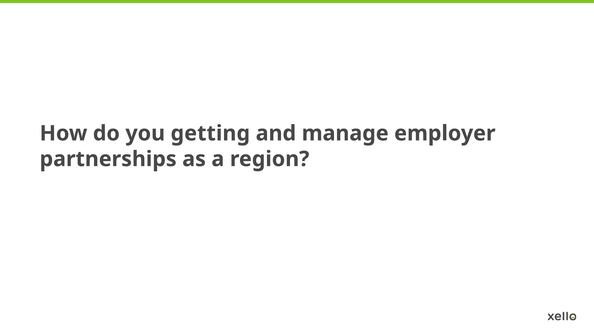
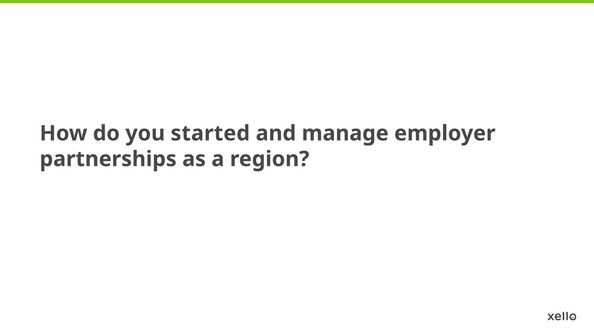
getting: getting -> started (210, 133)
